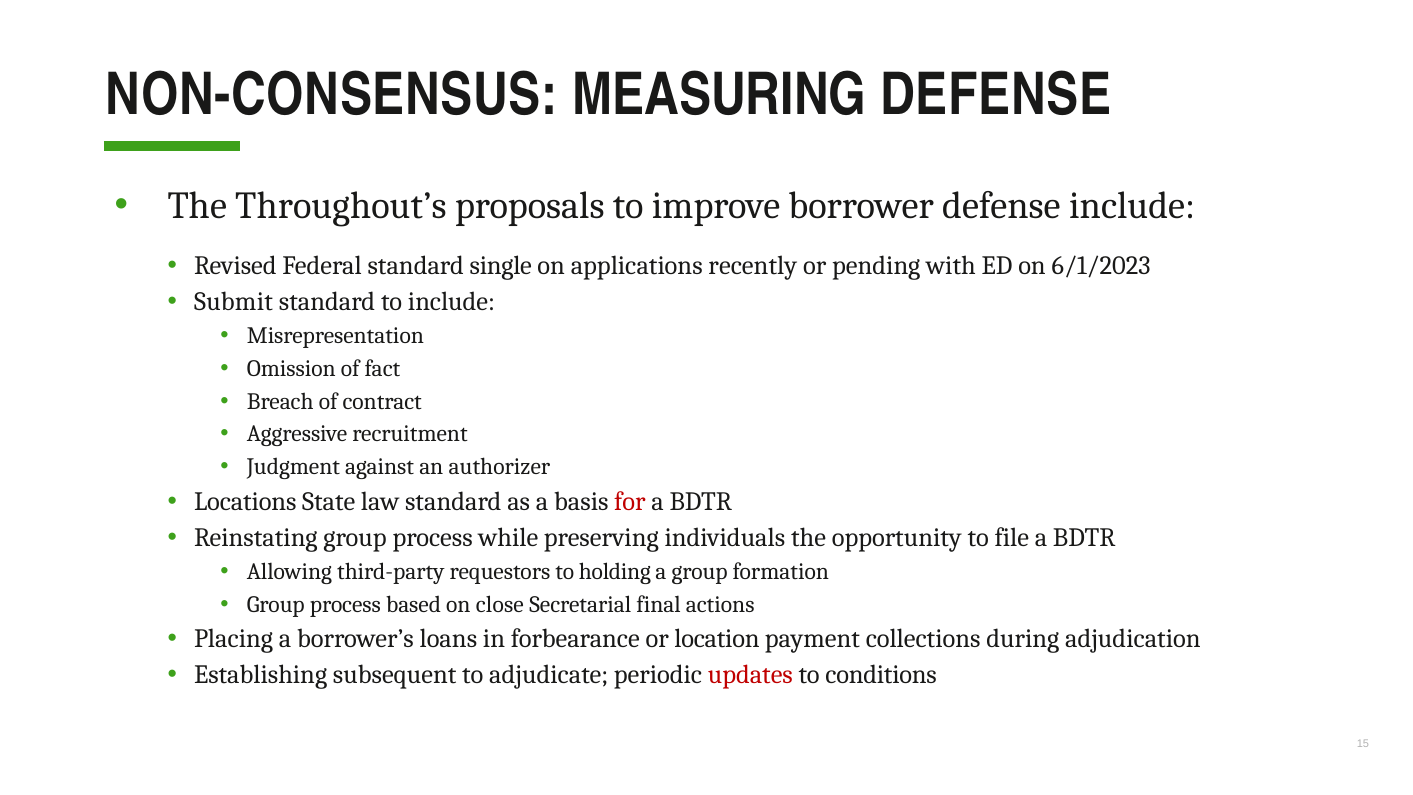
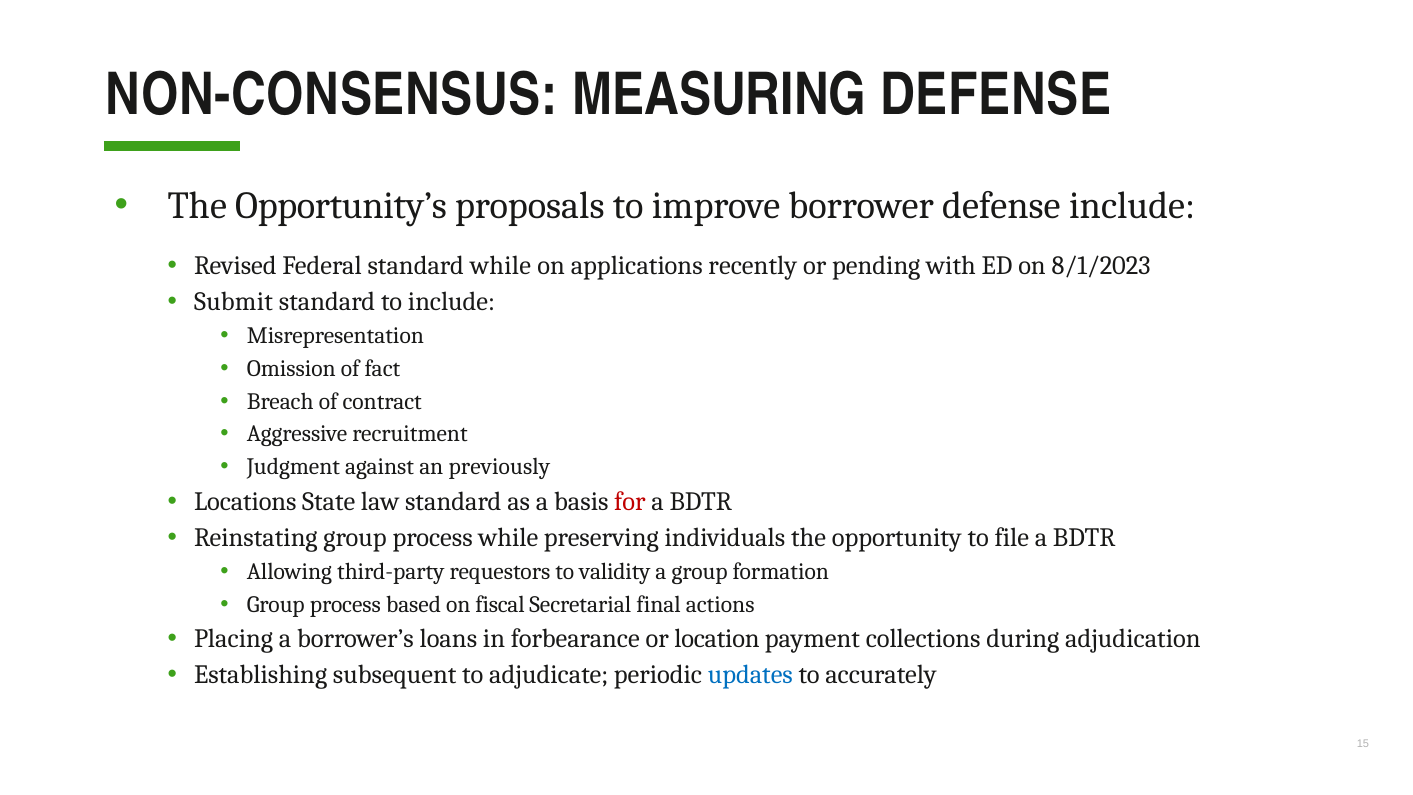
Throughout’s: Throughout’s -> Opportunity’s (341, 205)
standard single: single -> while (501, 265)
6/1/2023: 6/1/2023 -> 8/1/2023 (1101, 265)
authorizer: authorizer -> previously (499, 467)
holding: holding -> validity (615, 572)
close: close -> fiscal (500, 604)
updates colour: red -> blue (750, 675)
conditions: conditions -> accurately (881, 675)
